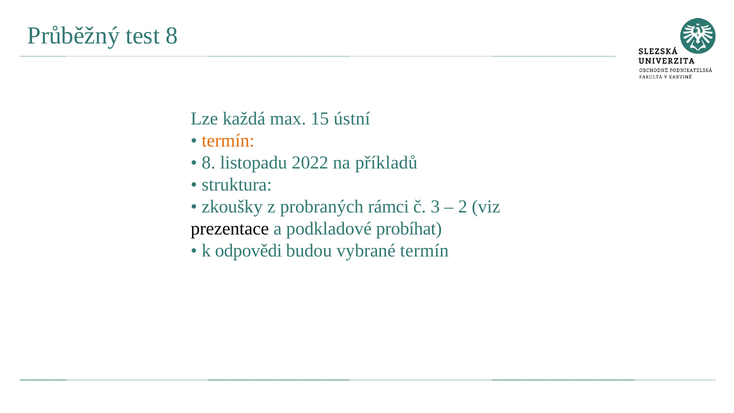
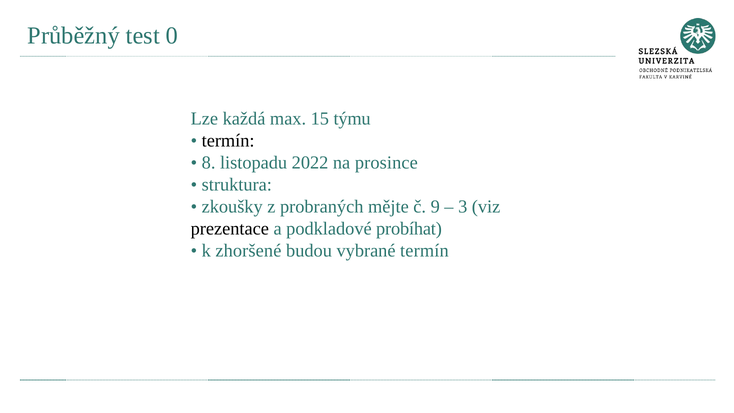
test 8: 8 -> 0 (172, 36)
ústní: ústní -> týmu (352, 119)
termín colour: orange -> black (228, 141)
příkladů: příkladů -> prosince (386, 163)
rámci: rámci -> mějte (388, 207)
3: 3 -> 9 (435, 207)
2: 2 -> 3 (463, 207)
odpovědi: odpovědi -> zhoršené (248, 251)
